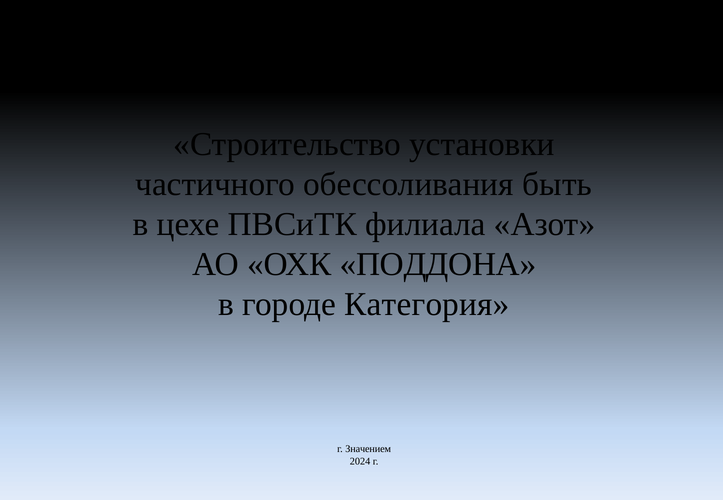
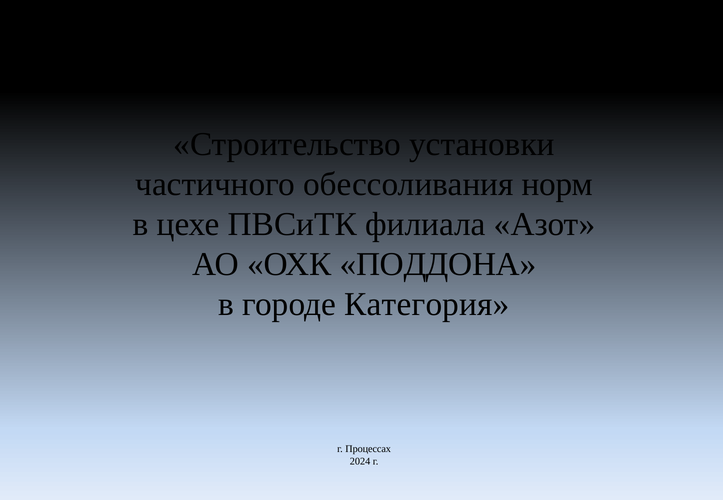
быть: быть -> норм (557, 185)
Значением: Значением -> Процессах (368, 450)
